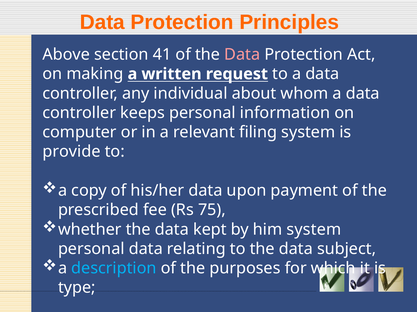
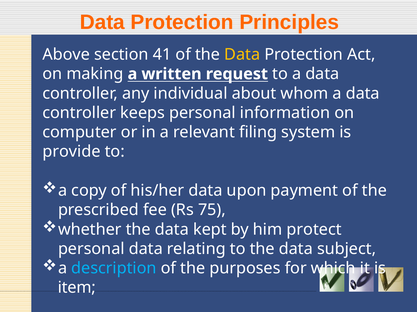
Data colour: pink -> yellow (242, 55)
him system: system -> protect (314, 230)
type: type -> item (77, 288)
